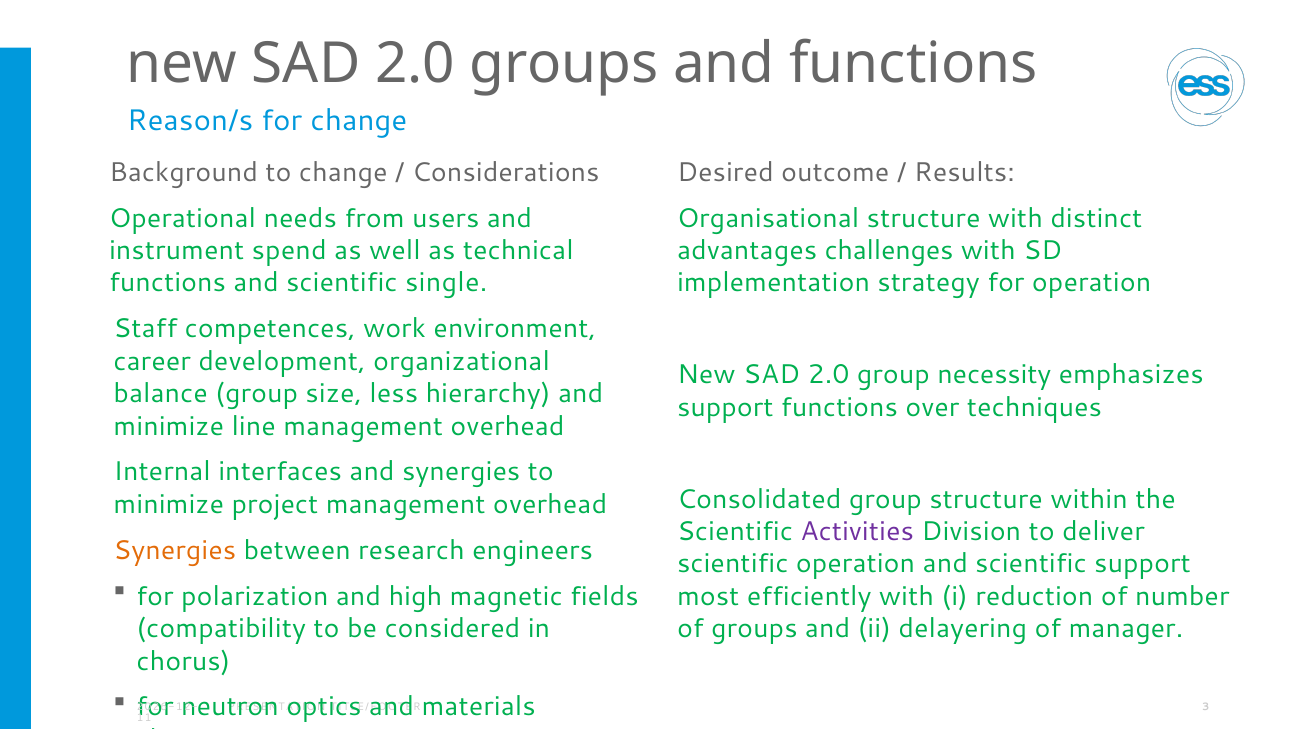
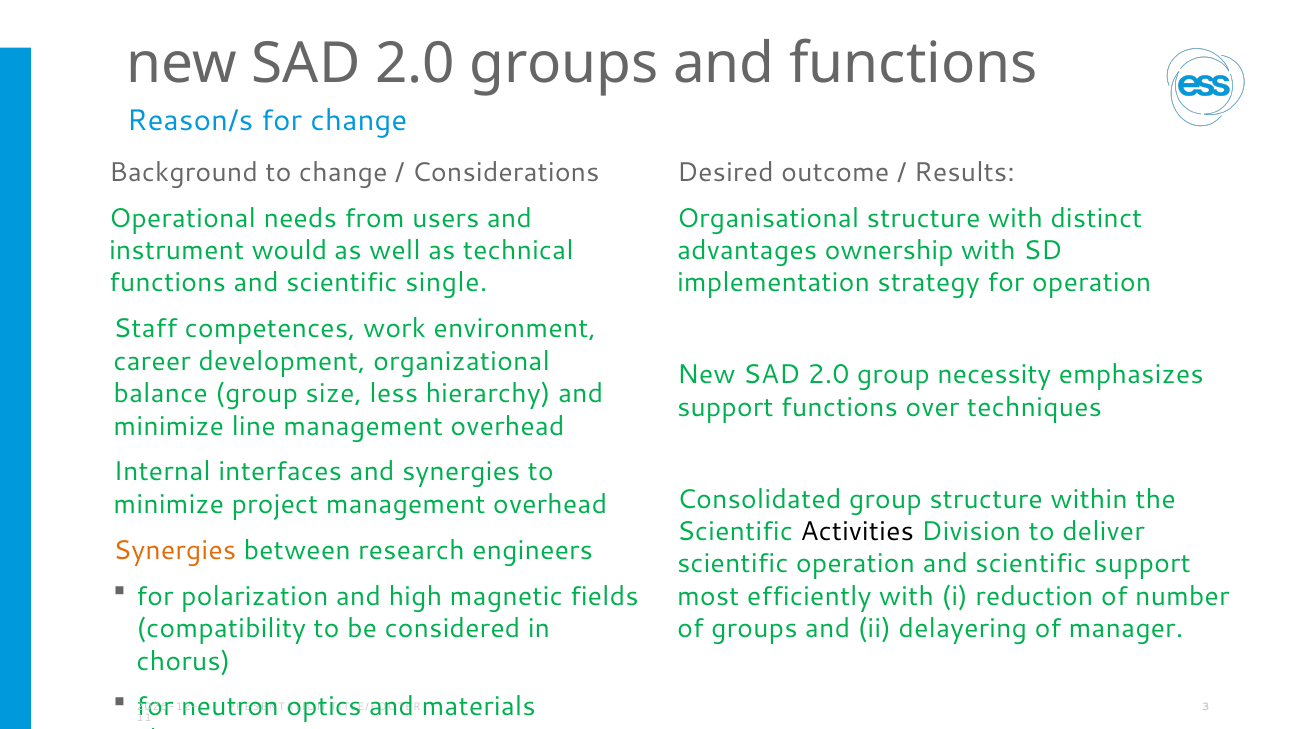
spend: spend -> would (289, 250)
challenges: challenges -> ownership (889, 250)
Activities colour: purple -> black (857, 531)
